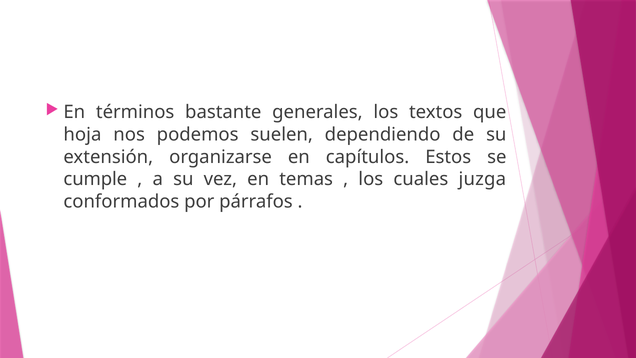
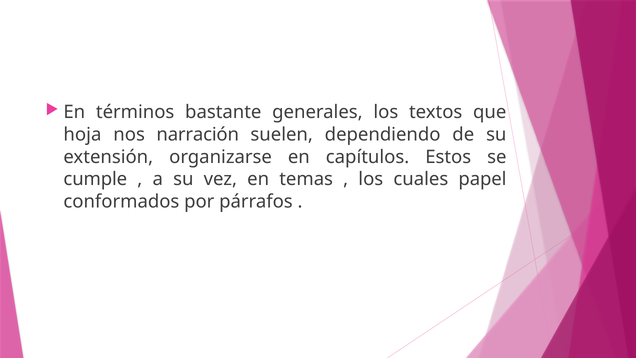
podemos: podemos -> narración (198, 135)
juzga: juzga -> papel (482, 179)
